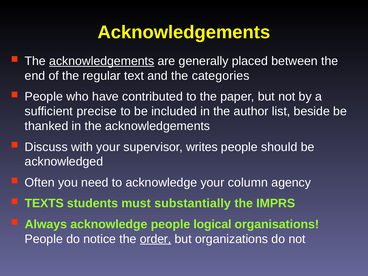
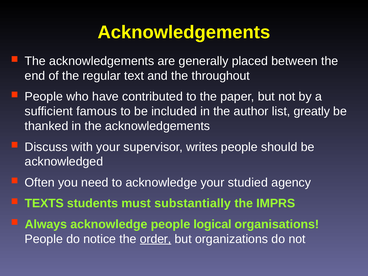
acknowledgements underline: present -> none (102, 61)
categories: categories -> throughout (221, 76)
precise: precise -> famous (97, 111)
beside: beside -> greatly (312, 111)
column: column -> studied (248, 183)
